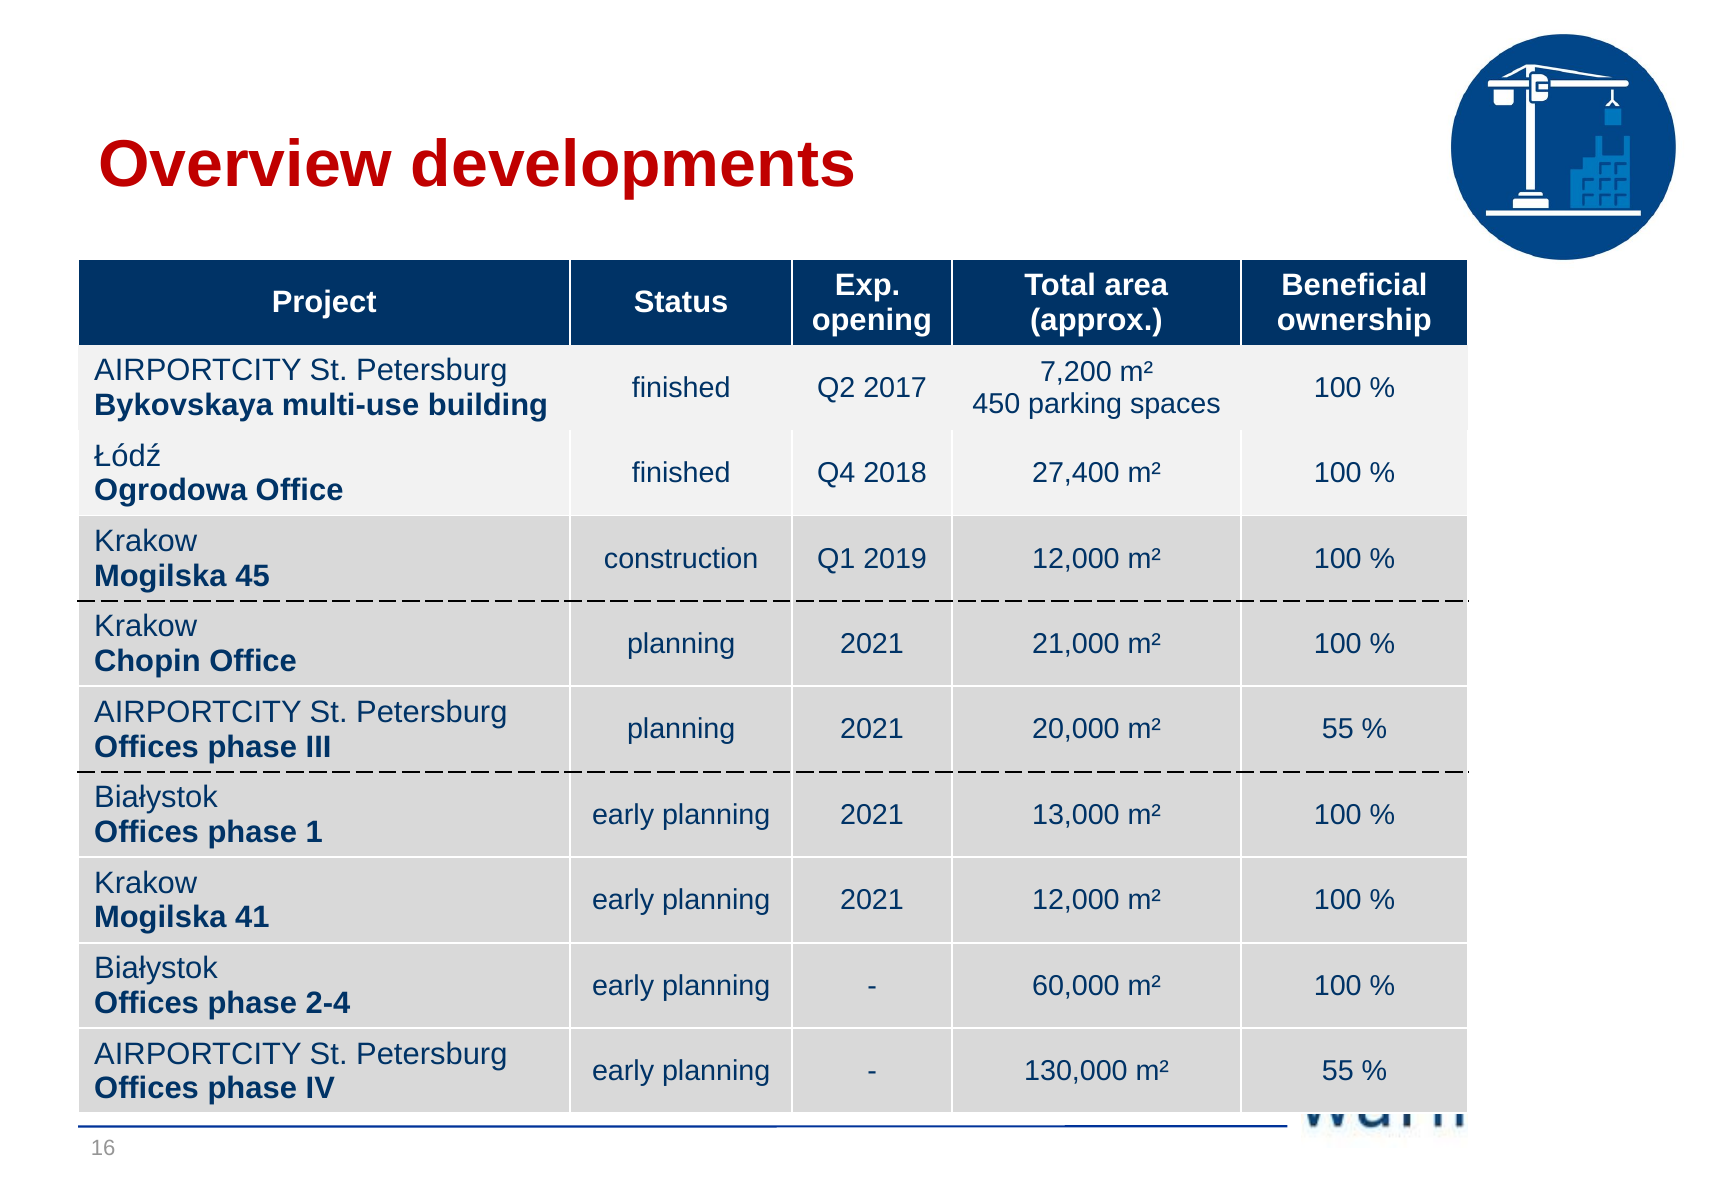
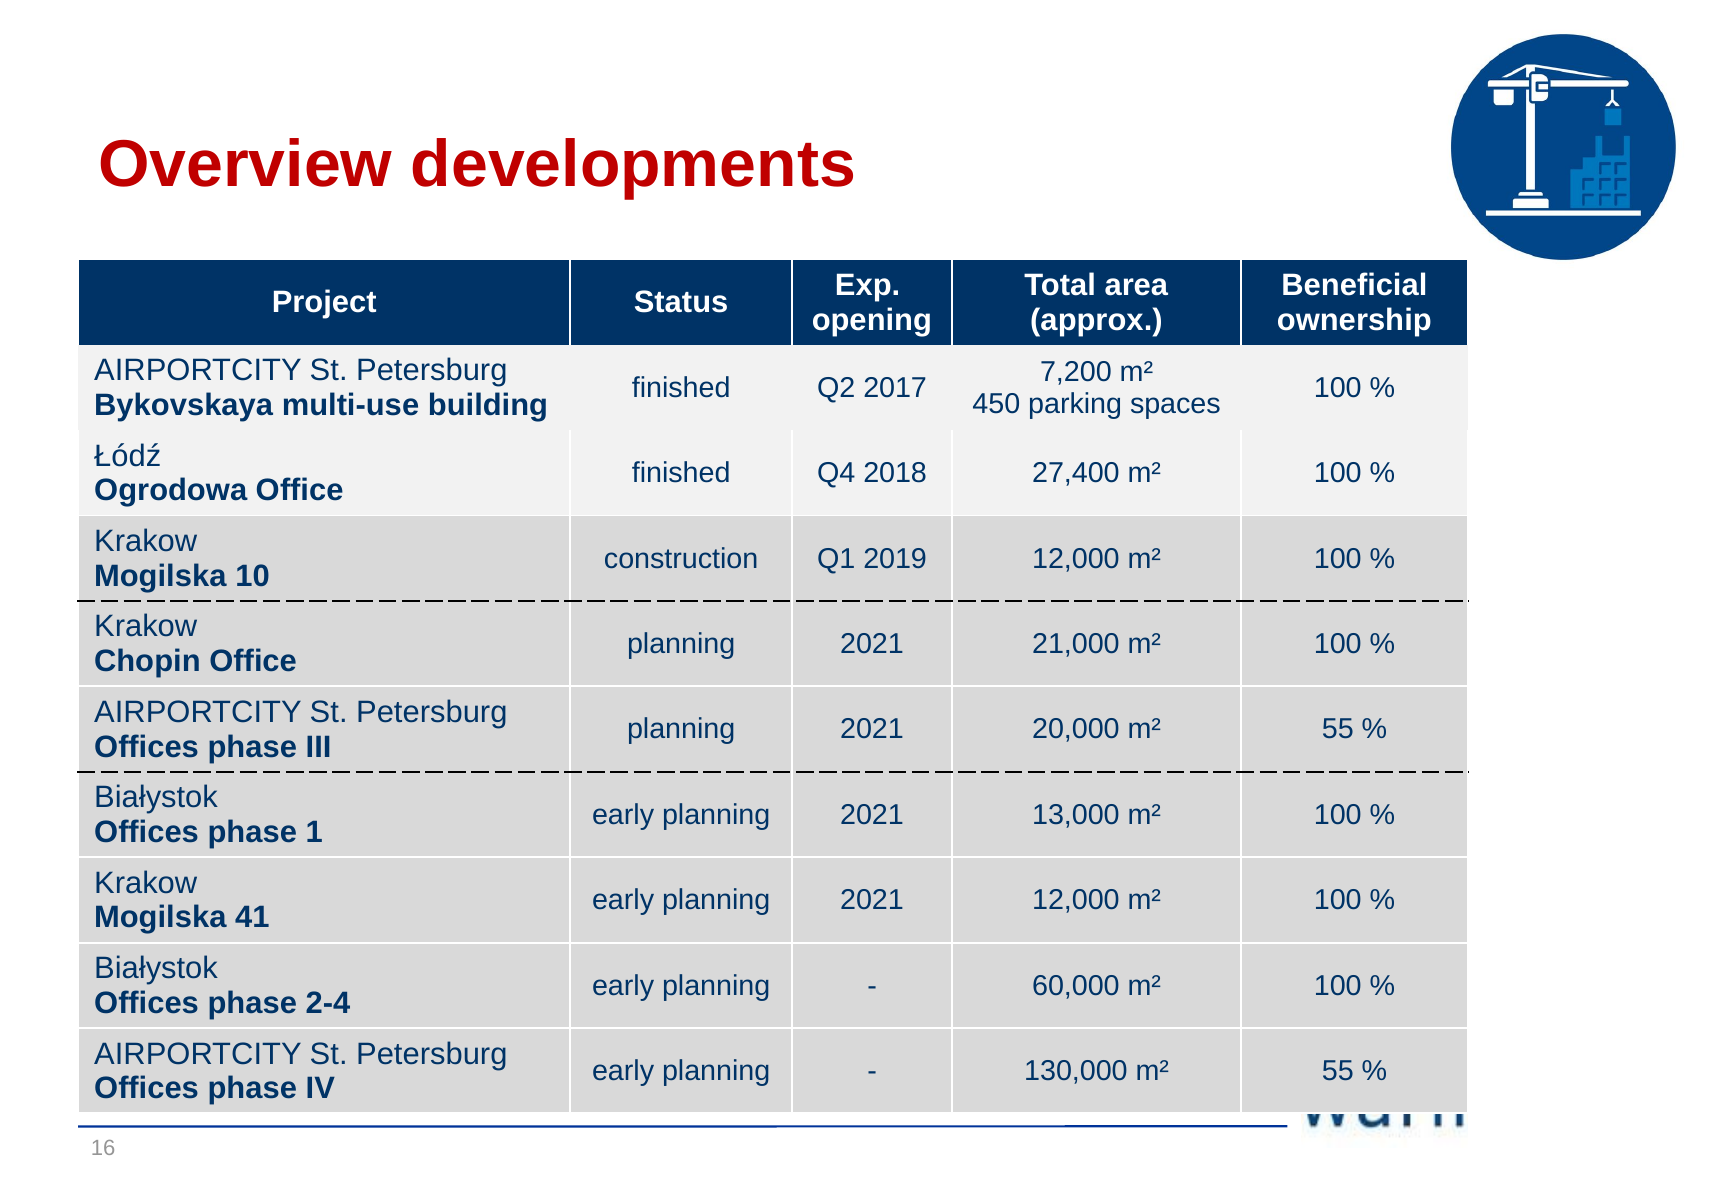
45: 45 -> 10 (253, 576)
